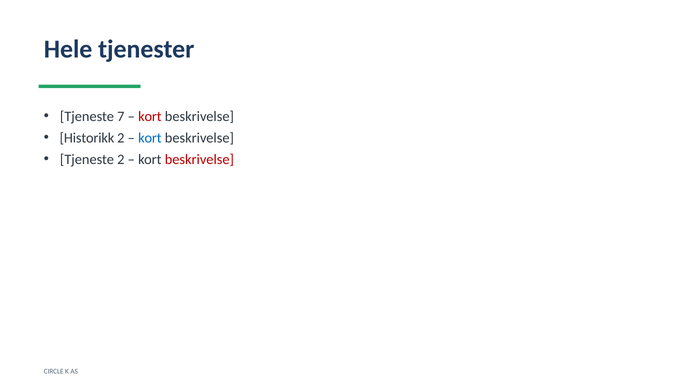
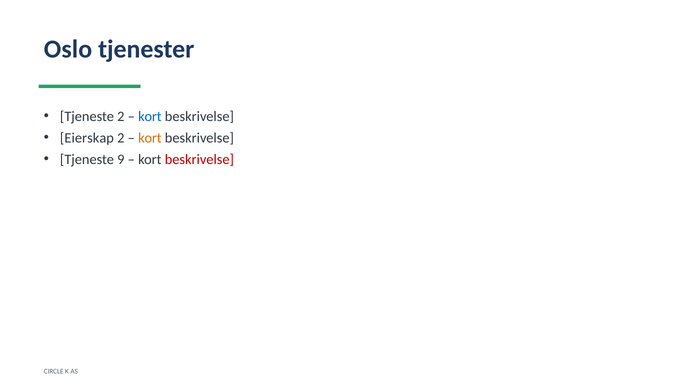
Hele: Hele -> Oslo (68, 49)
Tjeneste 7: 7 -> 2 (121, 117)
kort colour: red -> blue (150, 117)
Historikk: Historikk -> Eierskap (87, 138)
kort colour: blue -> orange (150, 138)
Tjeneste 2: 2 -> 9 (121, 160)
